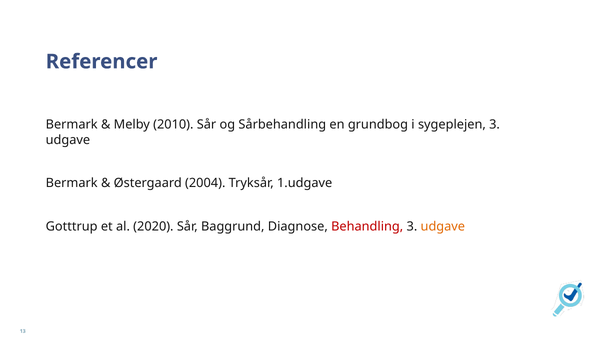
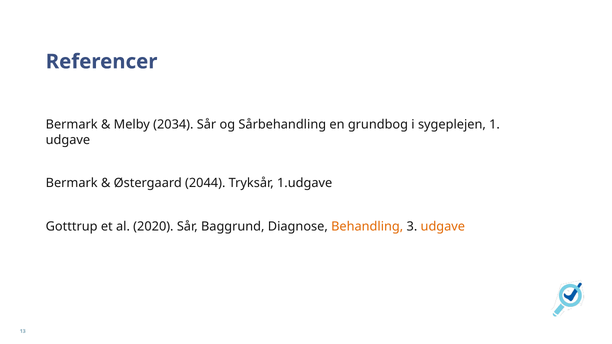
2010: 2010 -> 2034 (173, 125)
sygeplejen 3: 3 -> 1 (495, 125)
2004: 2004 -> 2044 (205, 183)
Behandling colour: red -> orange (367, 227)
